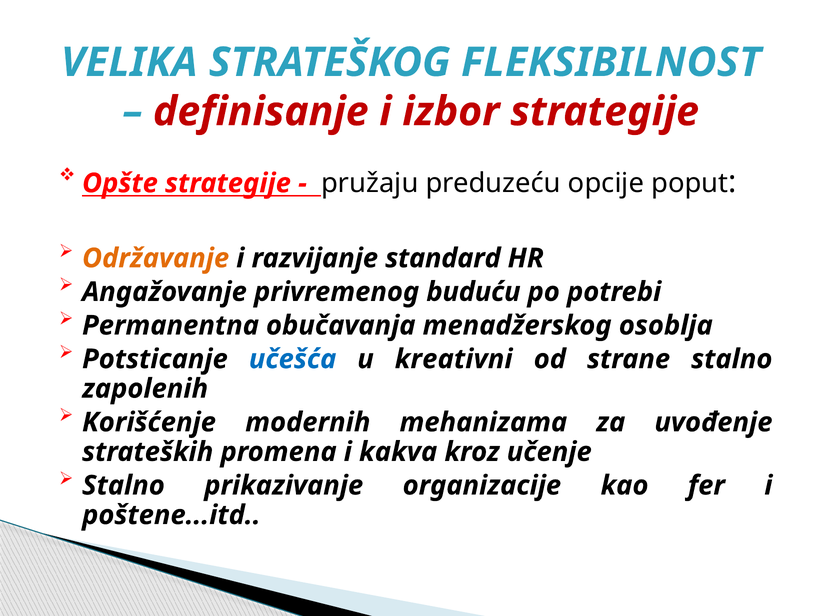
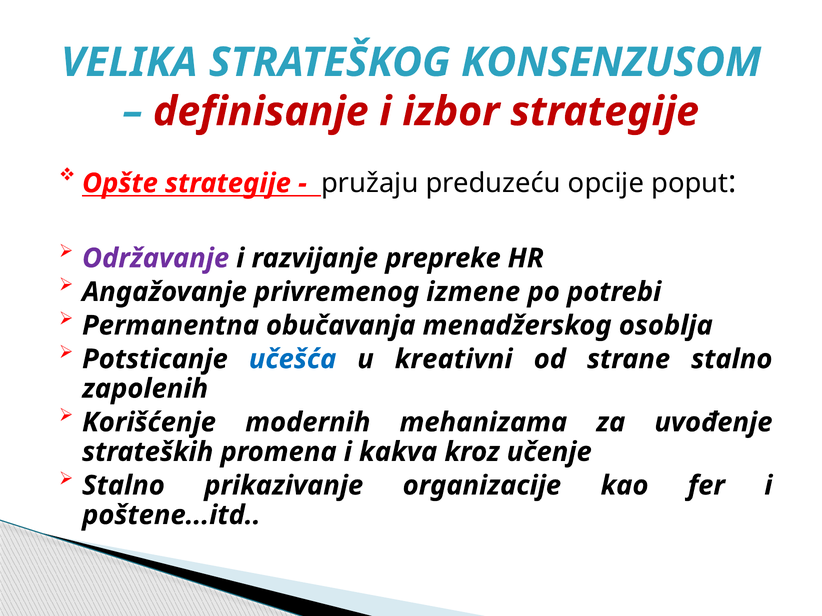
FLEKSIBILNOST: FLEKSIBILNOST -> KONSENZUSOM (611, 62)
Održavanje colour: orange -> purple (156, 258)
standard: standard -> prepreke (443, 258)
buduću: buduću -> izmene (473, 292)
